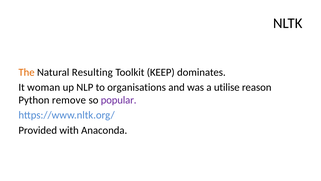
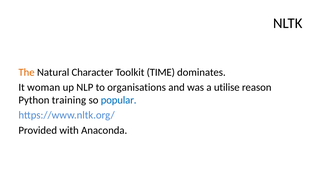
Resulting: Resulting -> Character (92, 72)
KEEP: KEEP -> TIME (161, 72)
remove: remove -> training (69, 100)
popular colour: purple -> blue (119, 100)
